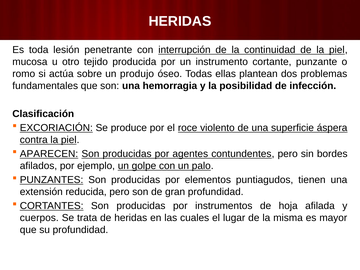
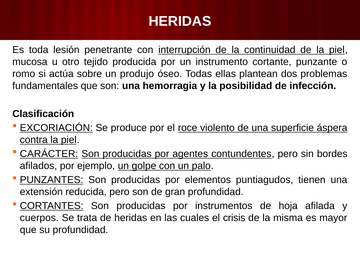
APARECEN: APARECEN -> CARÁCTER (49, 154)
lugar: lugar -> crisis (234, 218)
